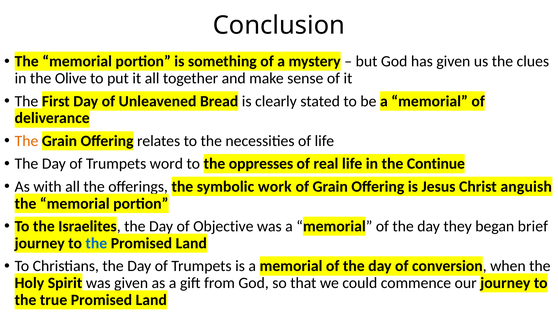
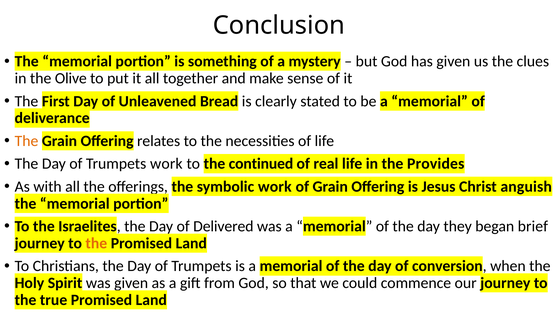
Trumpets word: word -> work (166, 164)
oppresses: oppresses -> continued (261, 164)
Continue: Continue -> Provides (436, 164)
Objective: Objective -> Delivered (223, 226)
the colour: blue -> orange (96, 243)
